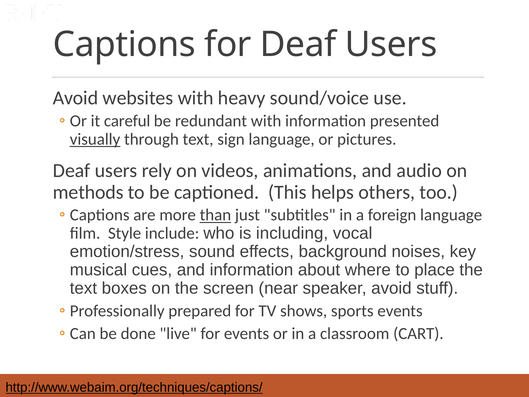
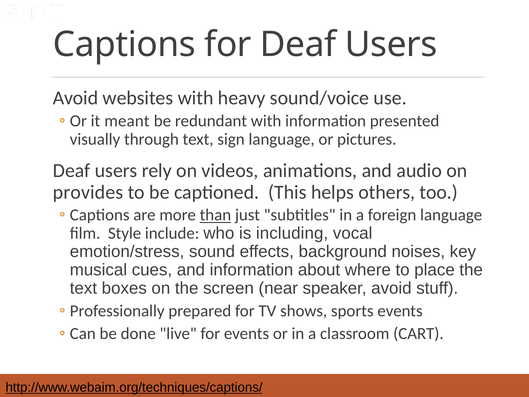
careful: careful -> meant (127, 121)
visually underline: present -> none (95, 139)
methods: methods -> provides (88, 192)
